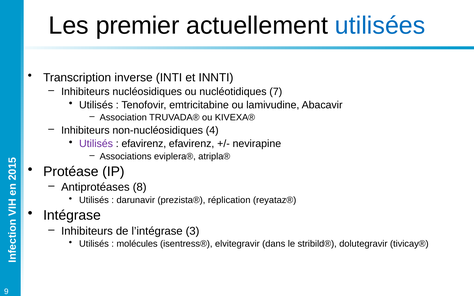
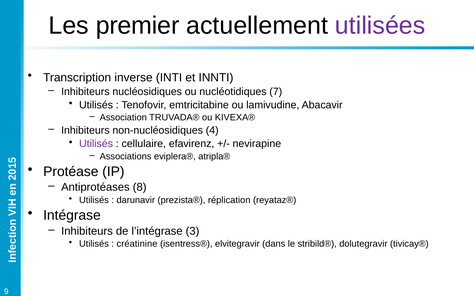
utilisées colour: blue -> purple (380, 26)
efavirenz: efavirenz -> cellulaire (144, 144)
molécules: molécules -> créatinine (137, 244)
